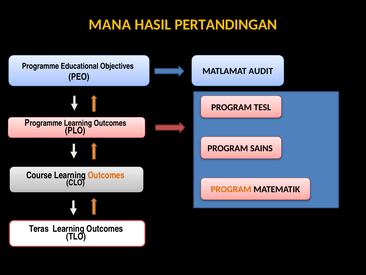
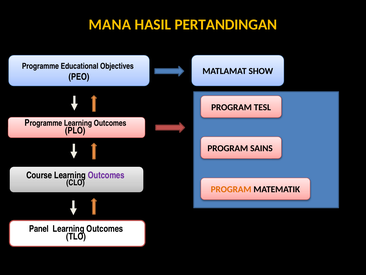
AUDIT: AUDIT -> SHOW (261, 71)
Outcomes colour: orange -> purple (106, 175)
Teras: Teras -> Panel (39, 228)
